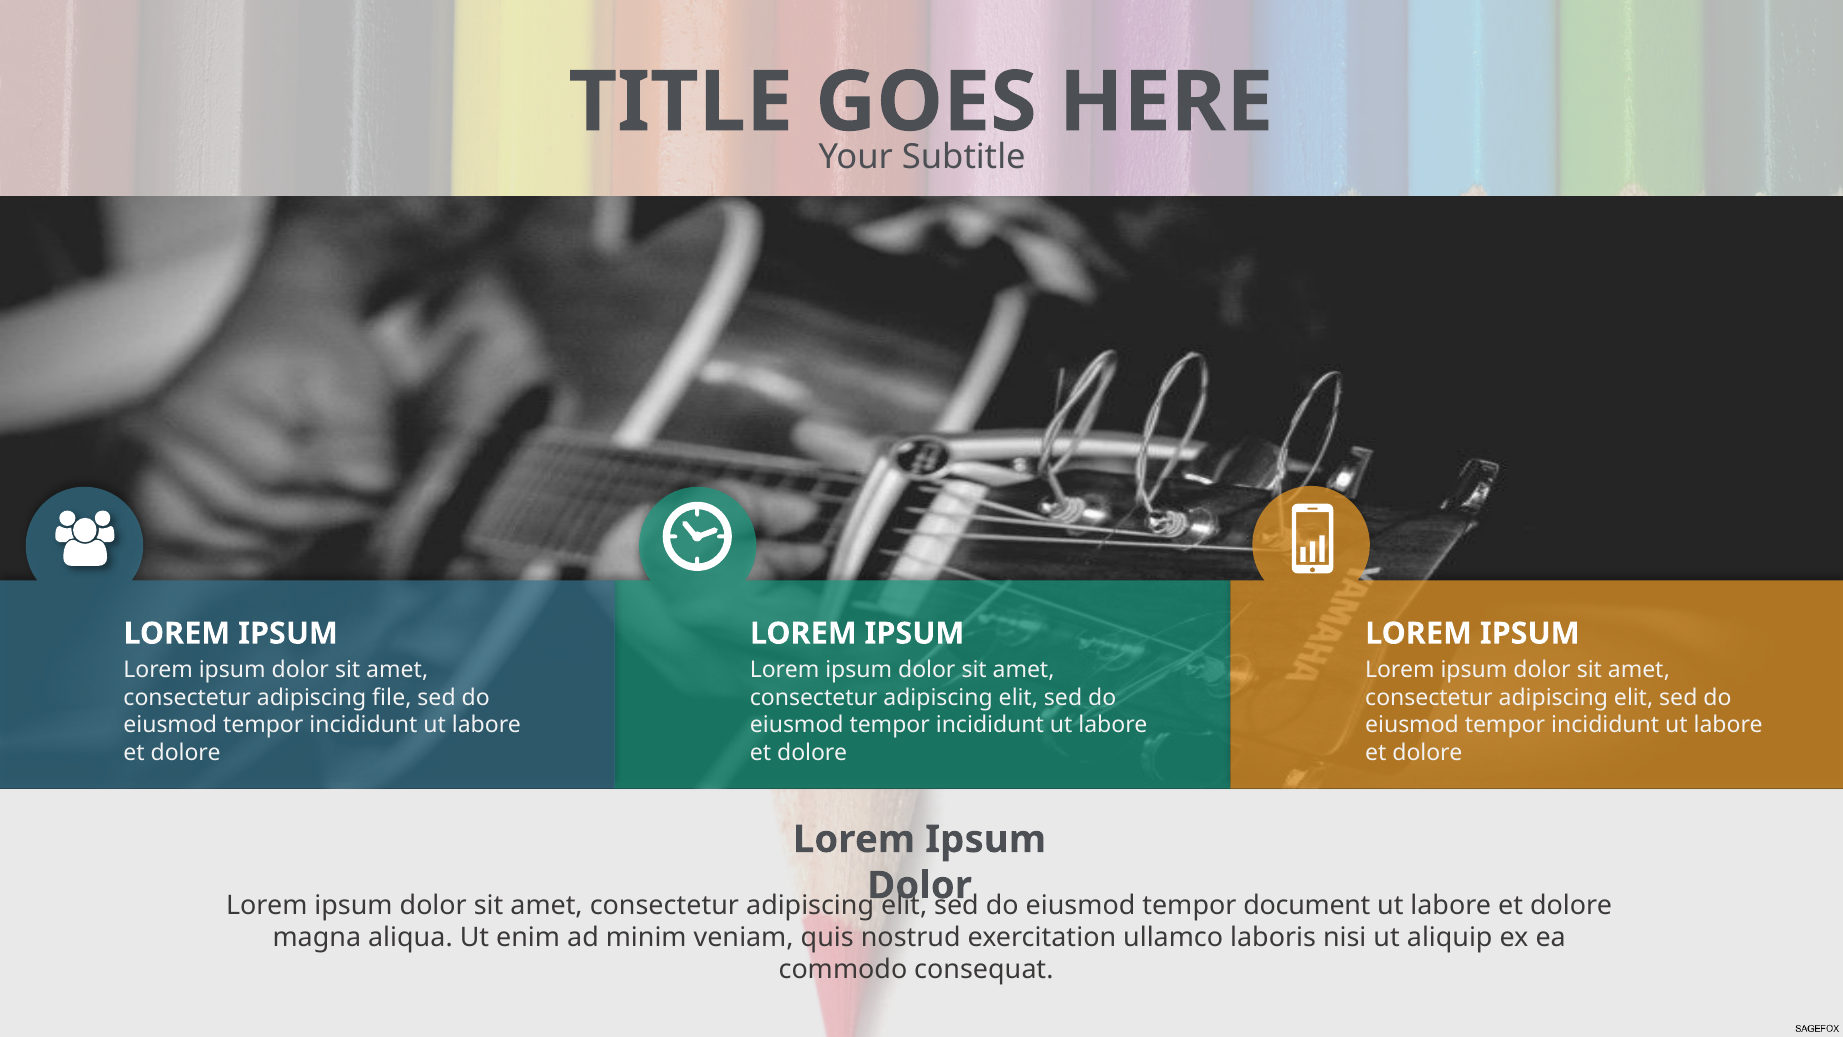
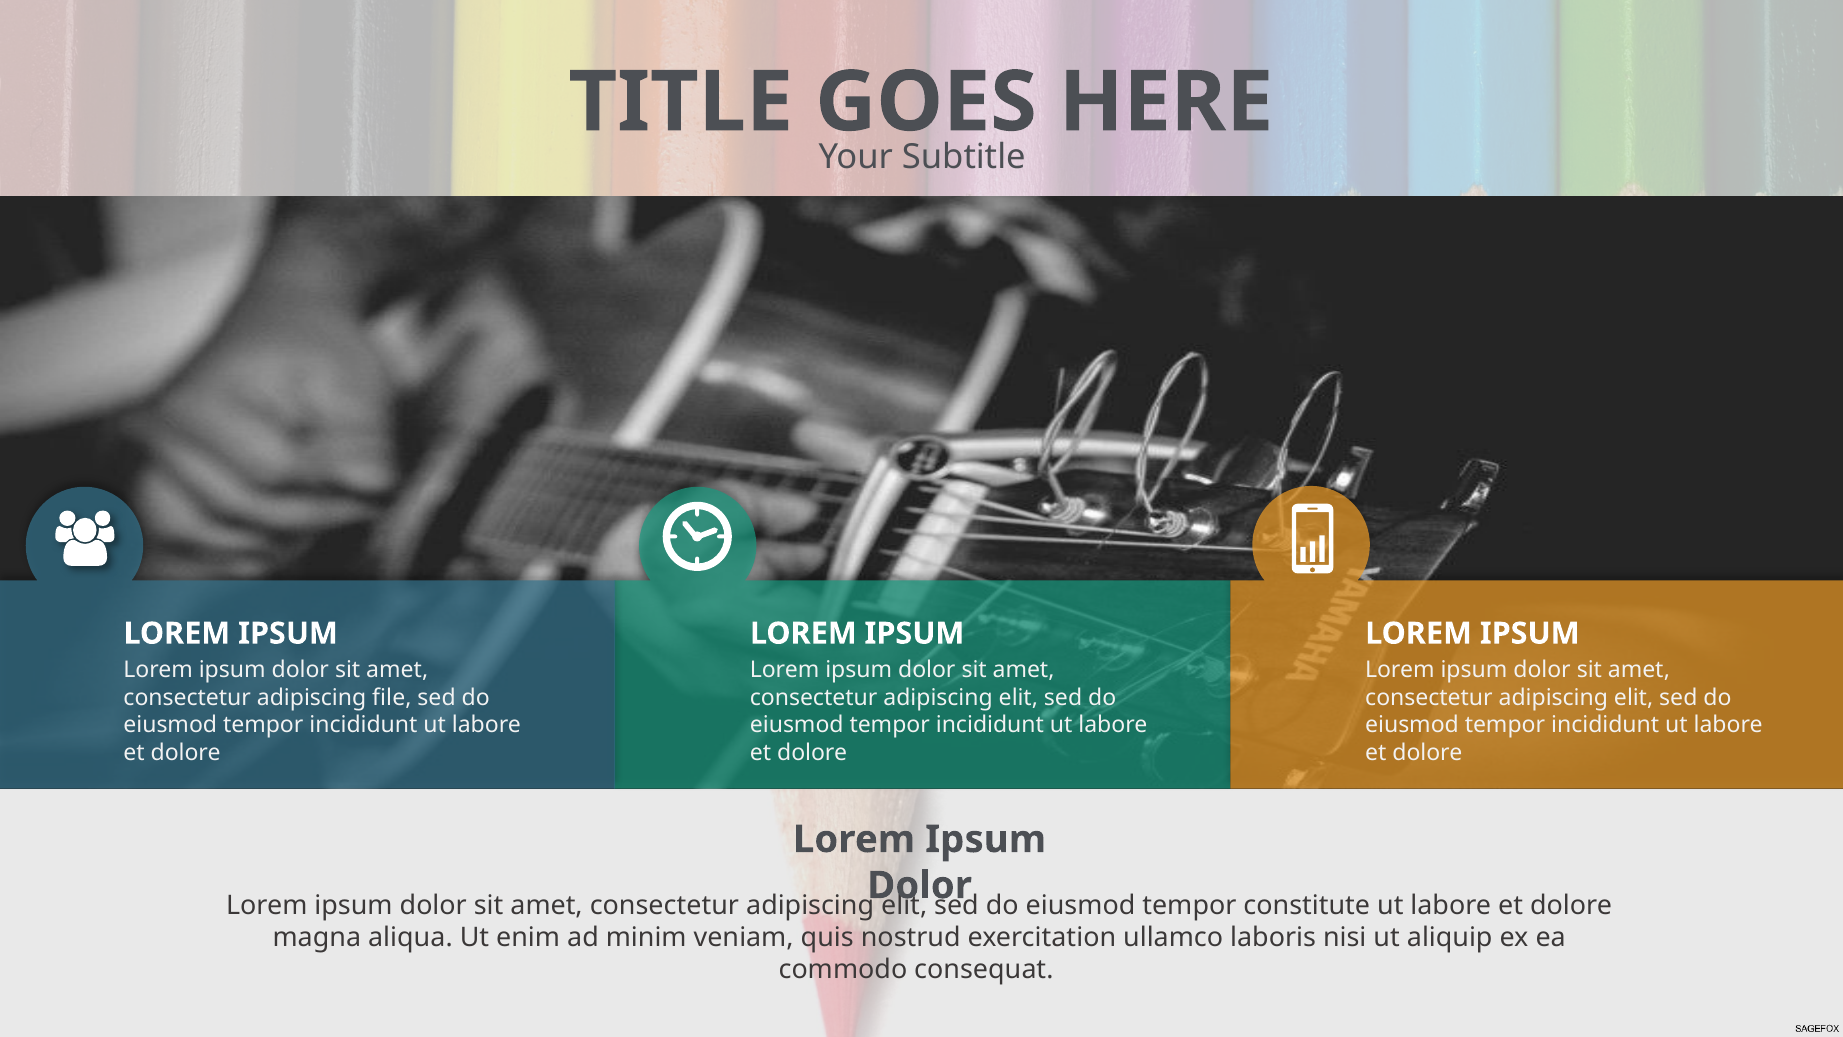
document: document -> constitute (1307, 905)
